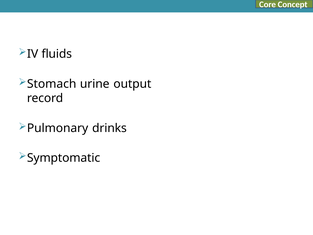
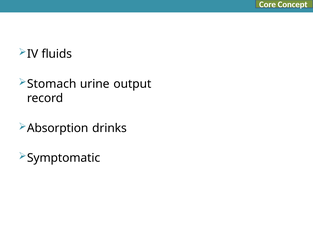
Pulmonary: Pulmonary -> Absorption (58, 128)
